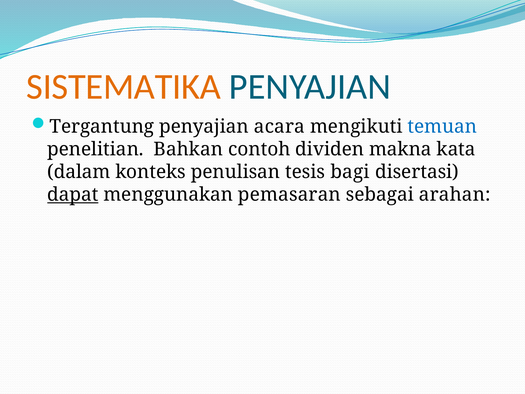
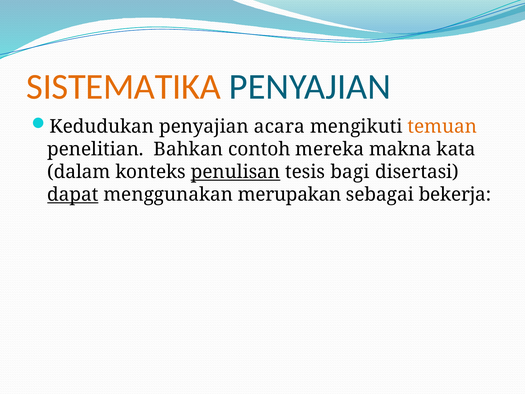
Tergantung: Tergantung -> Kedudukan (102, 126)
temuan colour: blue -> orange (442, 126)
dividen: dividen -> mereka (330, 149)
penulisan underline: none -> present (235, 172)
pemasaran: pemasaran -> merupakan (290, 195)
arahan: arahan -> bekerja (455, 195)
